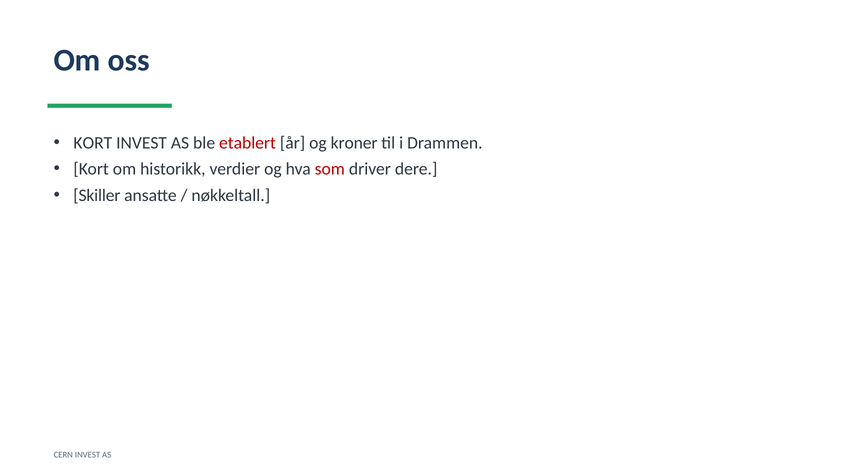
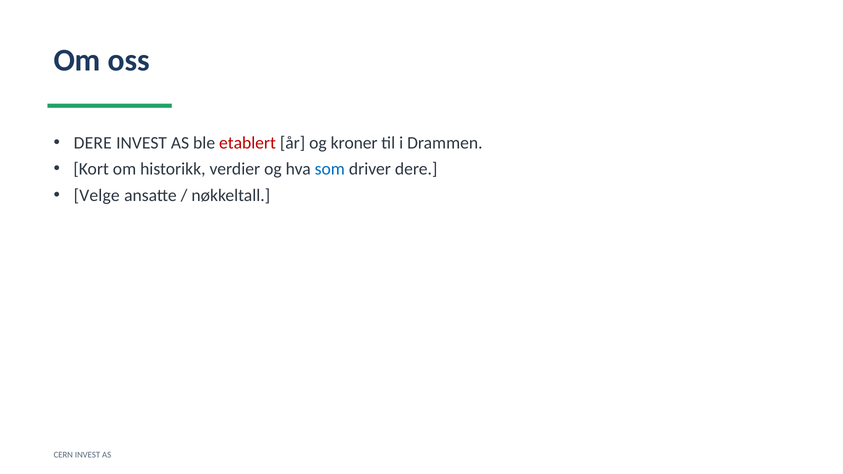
KORT: KORT -> DERE (93, 143)
som colour: red -> blue (330, 169)
Skiller: Skiller -> Velge (97, 195)
